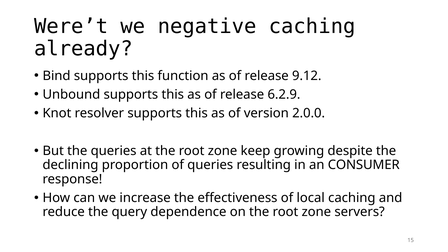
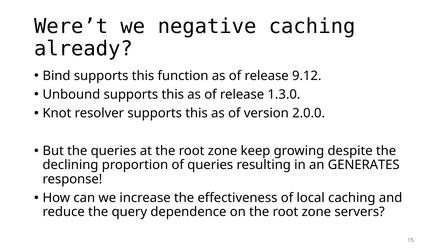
6.2.9: 6.2.9 -> 1.3.0 (284, 95)
CONSUMER: CONSUMER -> GENERATES (364, 165)
